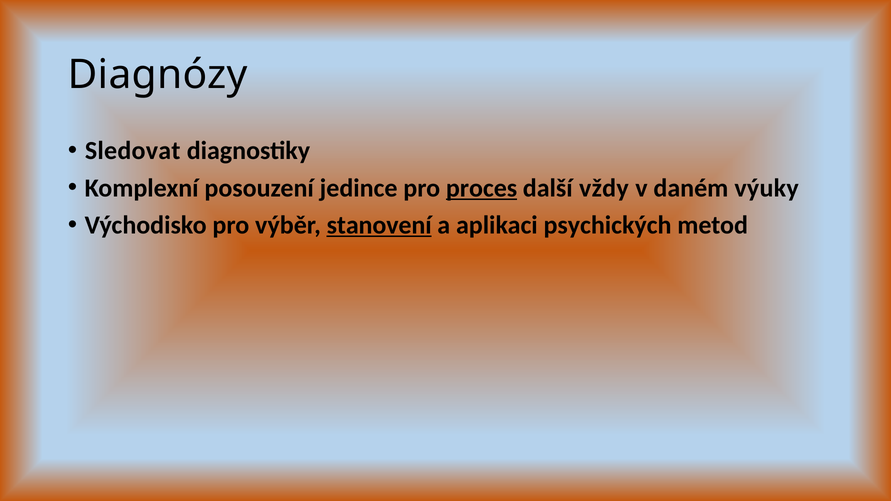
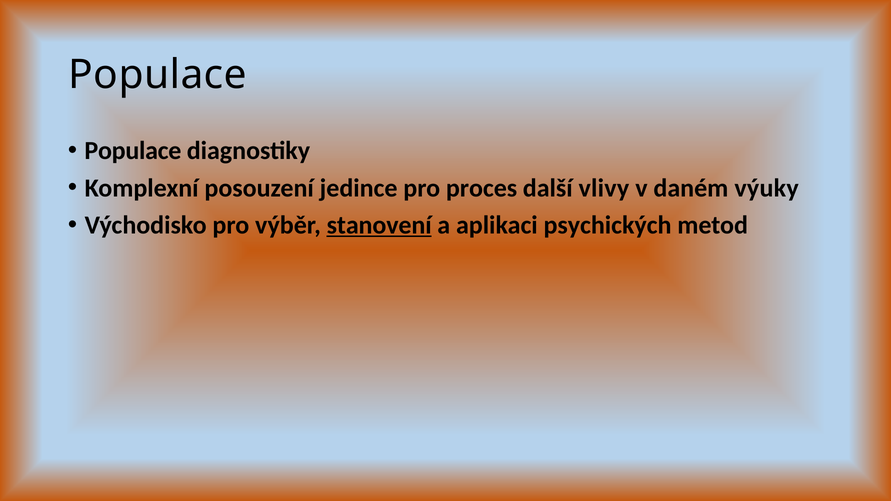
Diagnózy: Diagnózy -> Populace (158, 75)
Sledovat: Sledovat -> Populace (133, 151)
proces underline: present -> none (482, 188)
vždy: vždy -> vlivy (604, 188)
